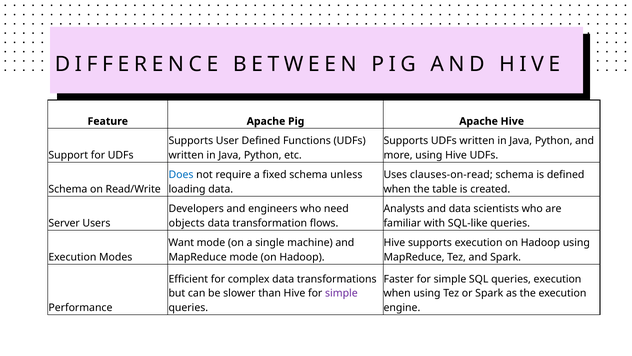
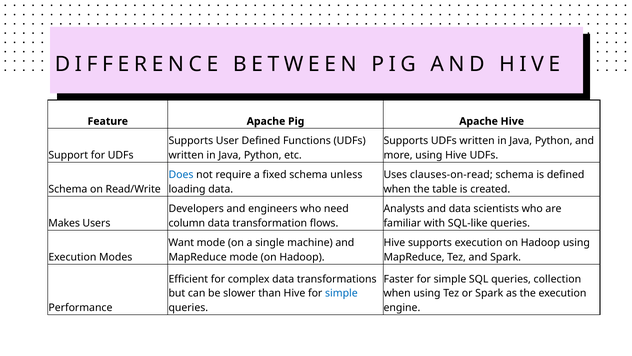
Server: Server -> Makes (64, 223)
objects: objects -> column (187, 223)
SQL queries execution: execution -> collection (557, 279)
simple colour: purple -> blue (341, 293)
